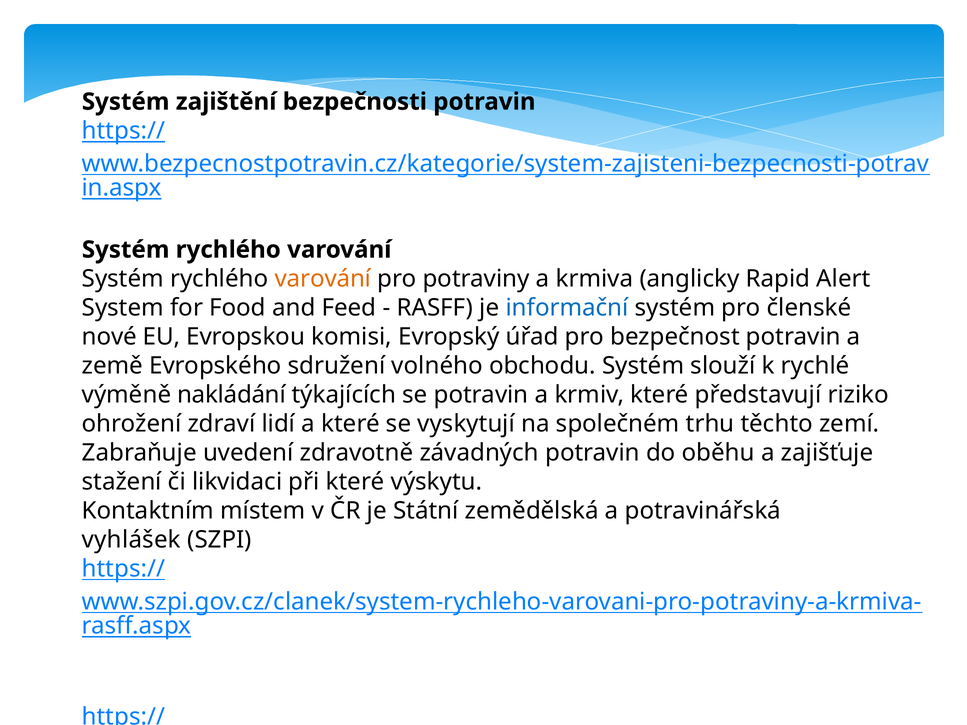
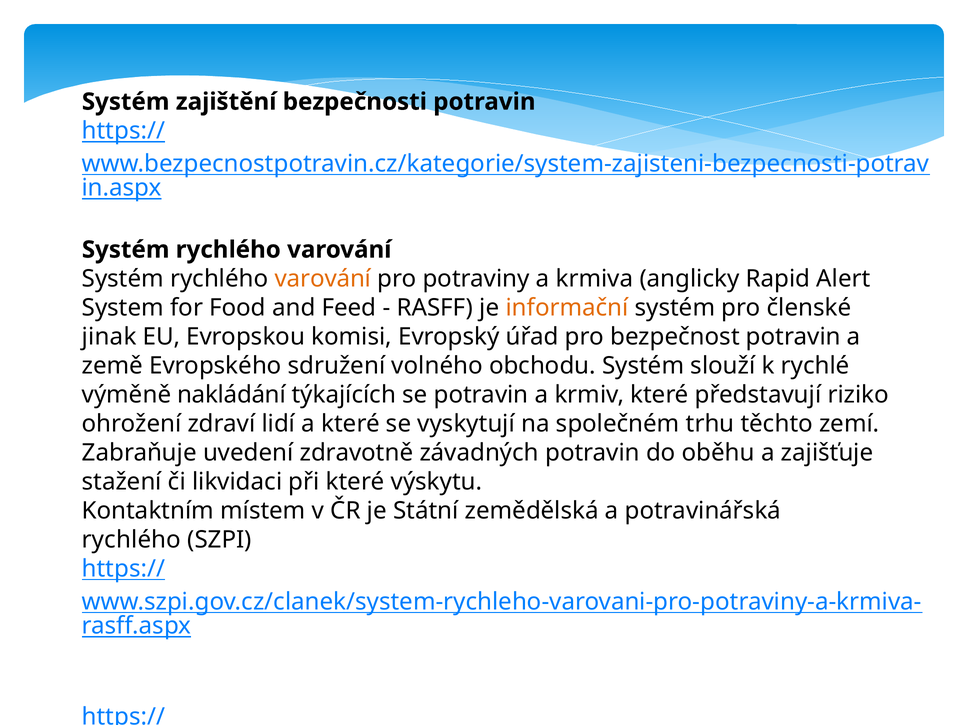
informační colour: blue -> orange (567, 308)
nové: nové -> jinak (109, 337)
vyhlášek: vyhlášek -> rychlého (131, 540)
